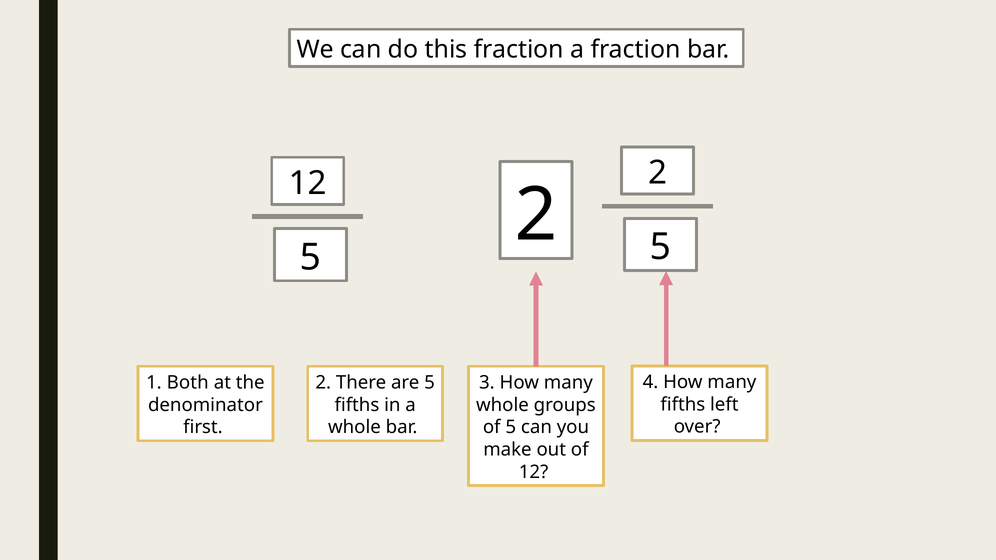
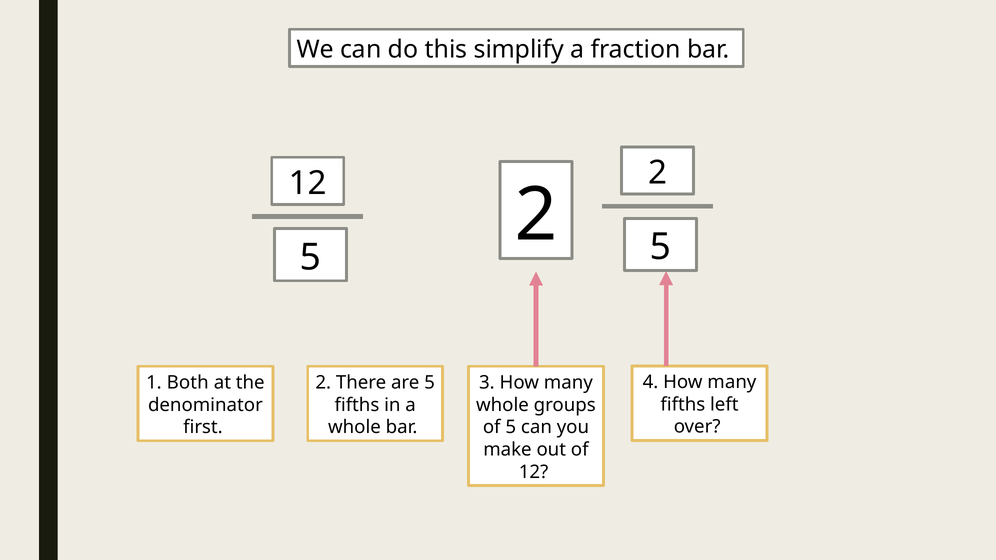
this fraction: fraction -> simplify (519, 50)
